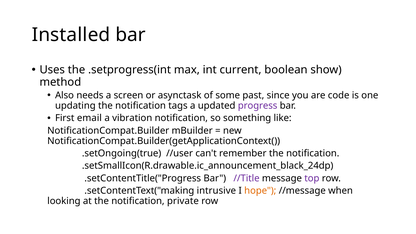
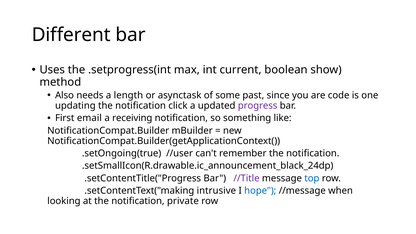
Installed: Installed -> Different (71, 35)
screen: screen -> length (128, 95)
tags: tags -> click (178, 106)
vibration: vibration -> receiving (132, 118)
top colour: purple -> blue (312, 178)
hope colour: orange -> blue (260, 191)
